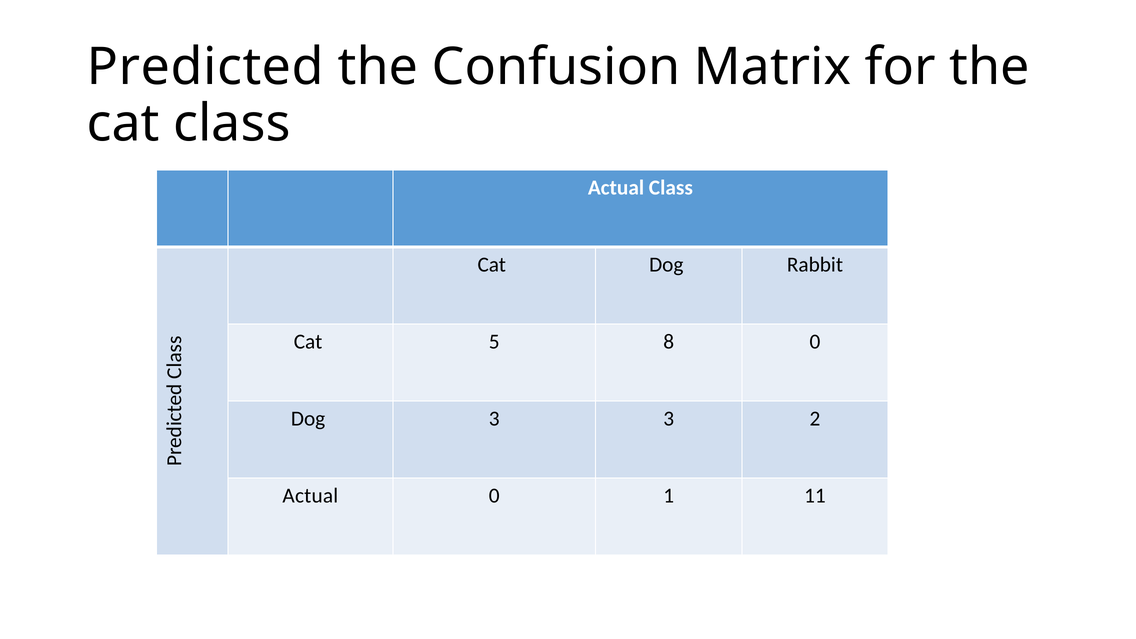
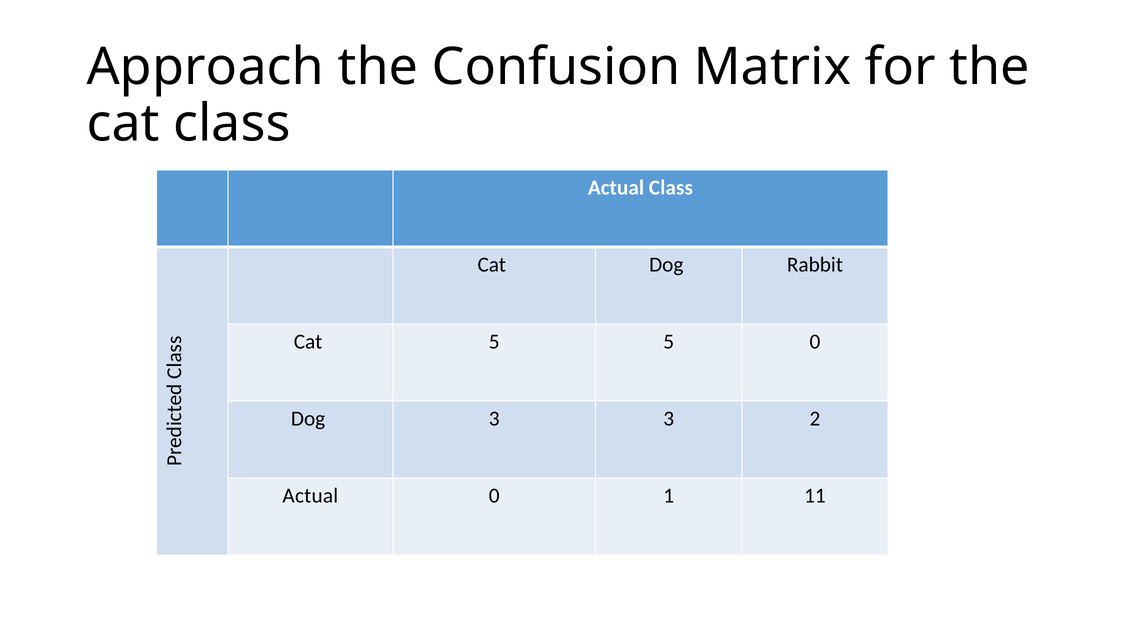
Predicted: Predicted -> Approach (205, 67)
5 8: 8 -> 5 (669, 342)
